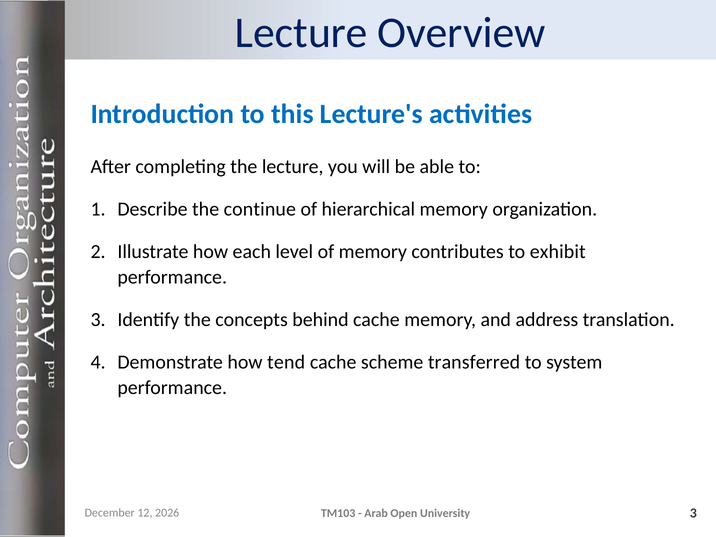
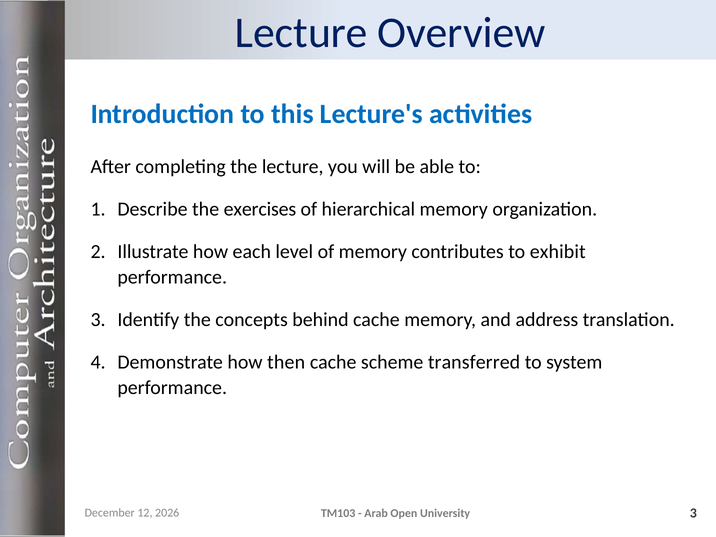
continue: continue -> exercises (260, 209)
tend: tend -> then (286, 362)
